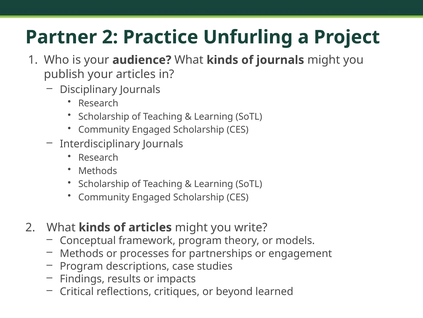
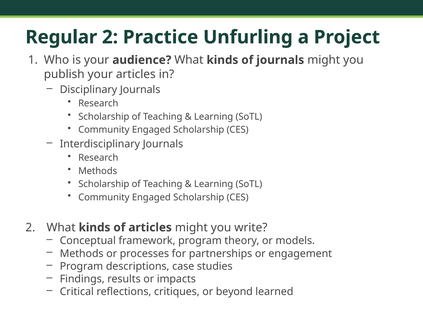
Partner: Partner -> Regular (61, 37)
